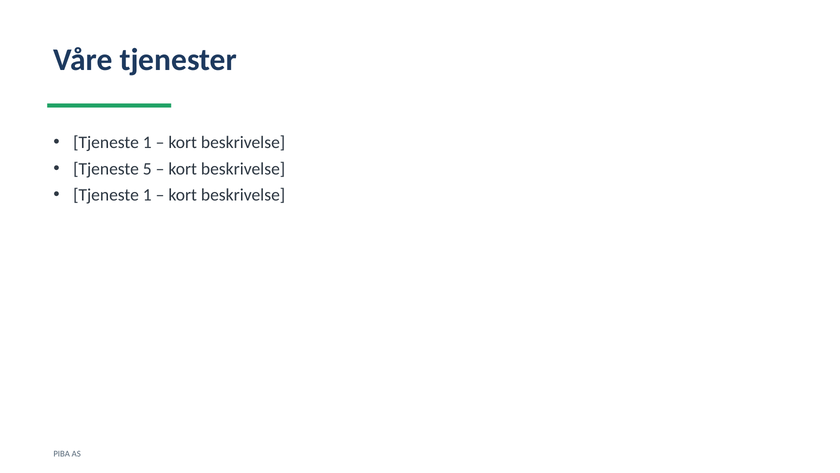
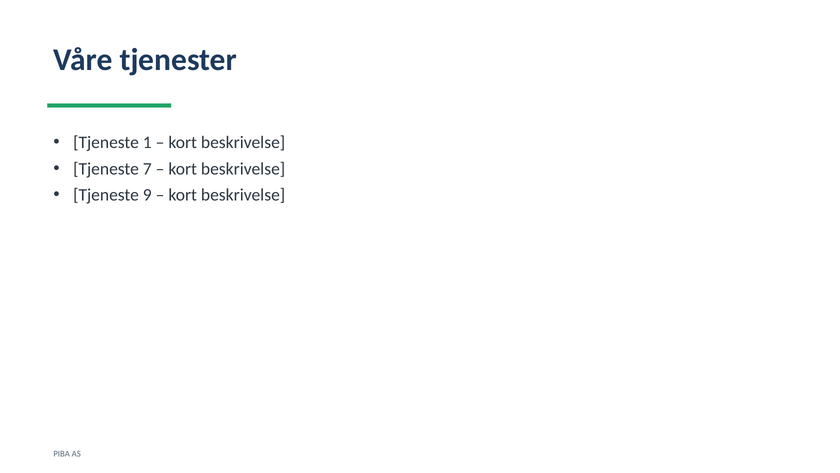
5: 5 -> 7 (147, 169)
1: 1 -> 9 (147, 195)
